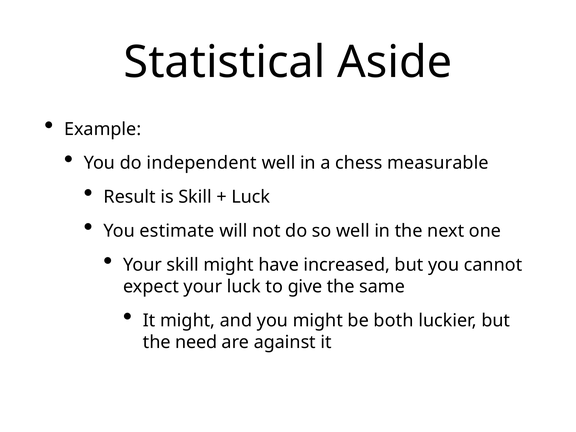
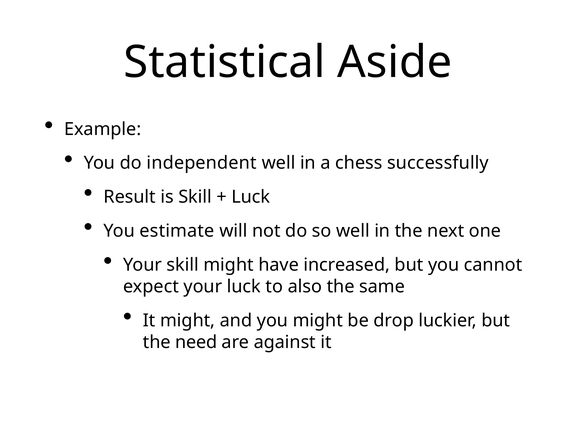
measurable: measurable -> successfully (438, 163)
give: give -> also (305, 287)
both: both -> drop (394, 321)
